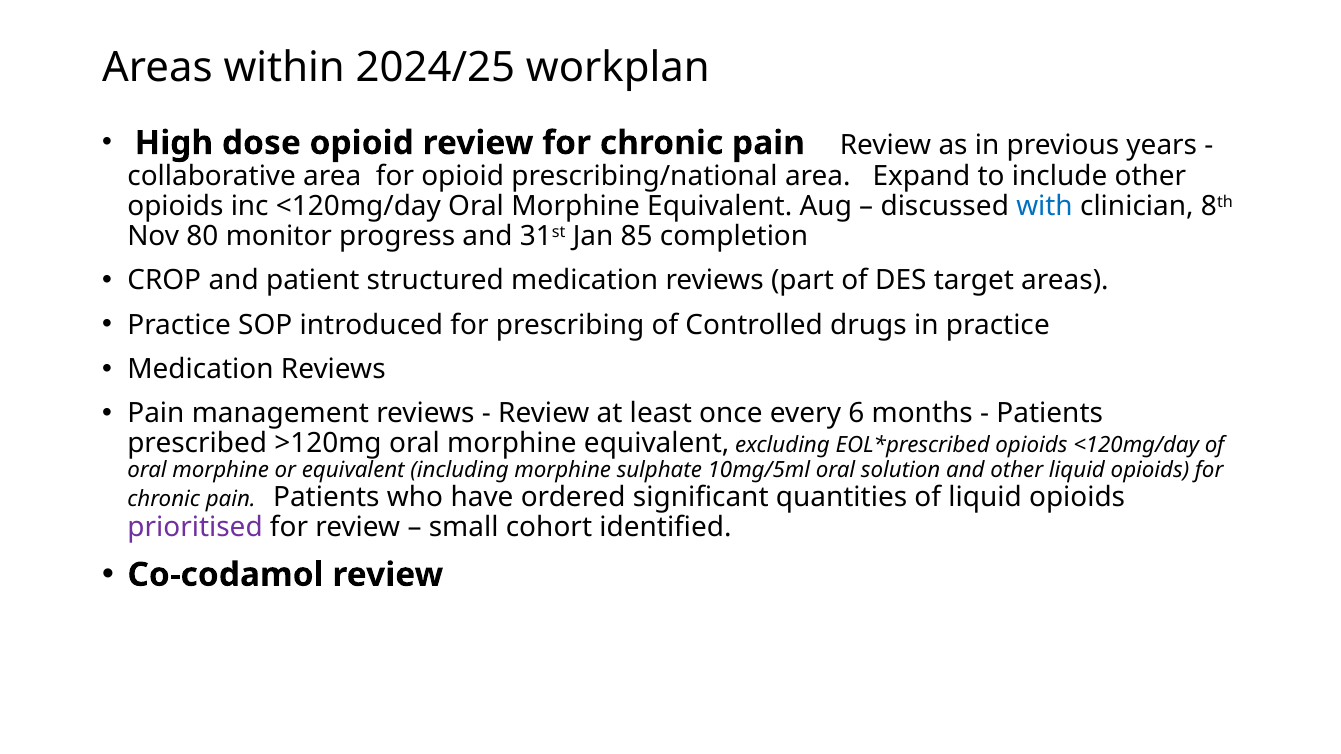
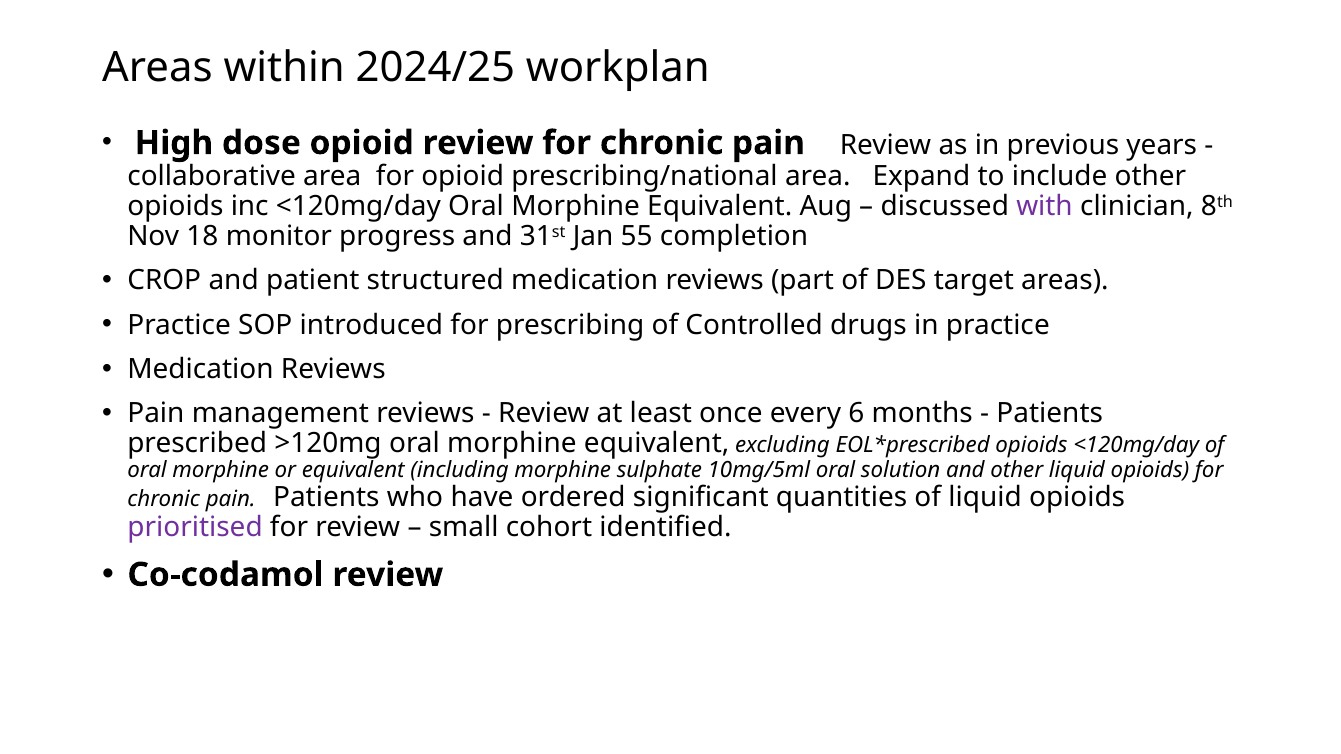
with colour: blue -> purple (1045, 206)
80: 80 -> 18 (202, 237)
85: 85 -> 55 (637, 237)
